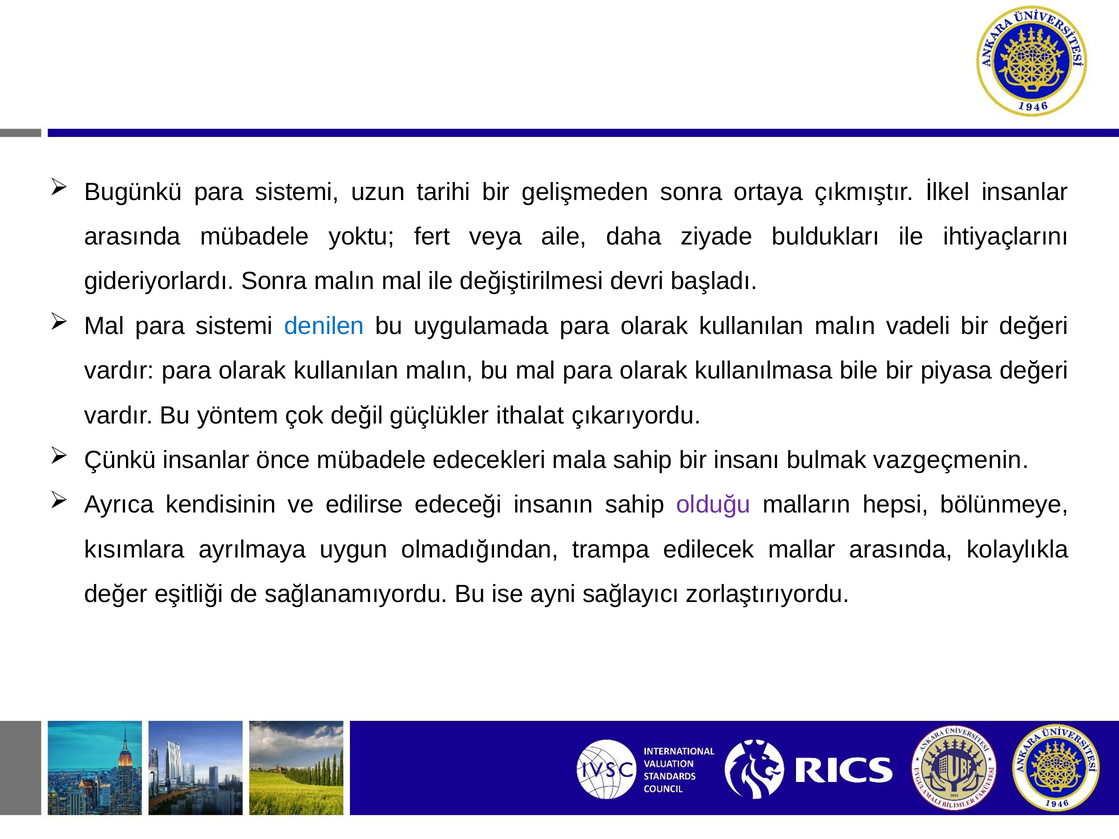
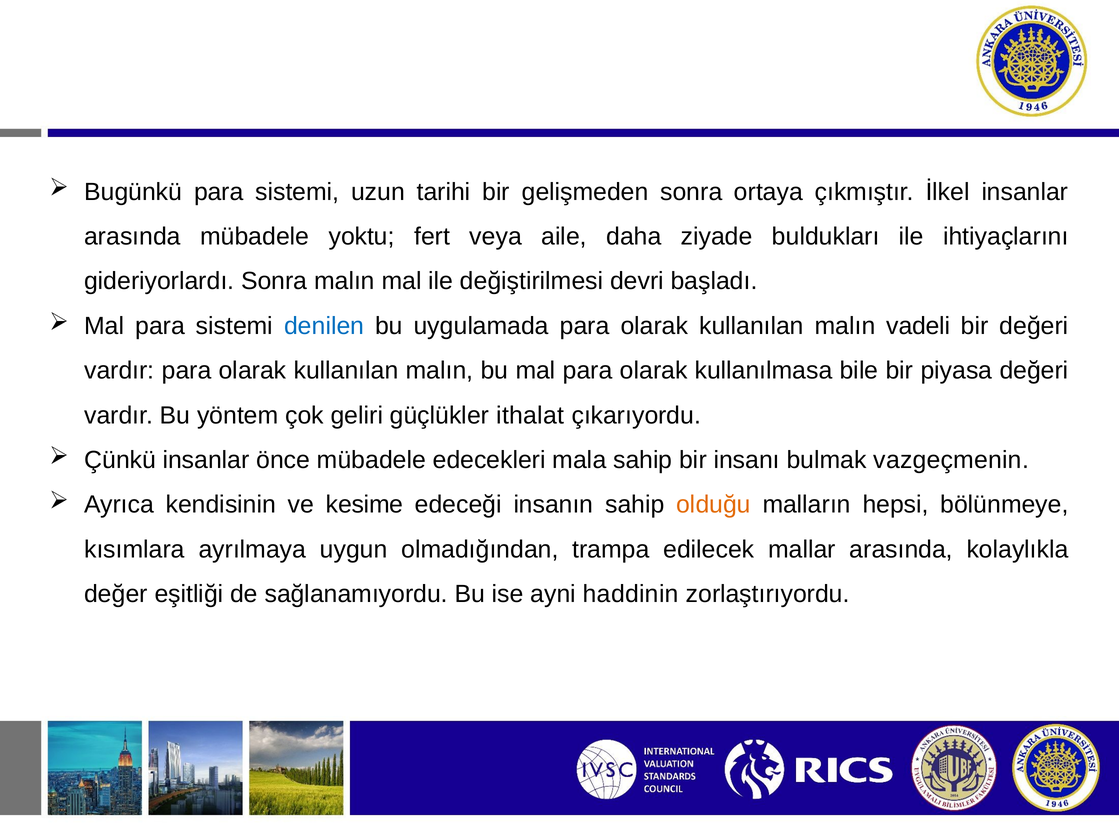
değil: değil -> geliri (357, 415)
edilirse: edilirse -> kesime (365, 505)
olduğu colour: purple -> orange (713, 505)
sağlayıcı: sağlayıcı -> haddinin (631, 594)
